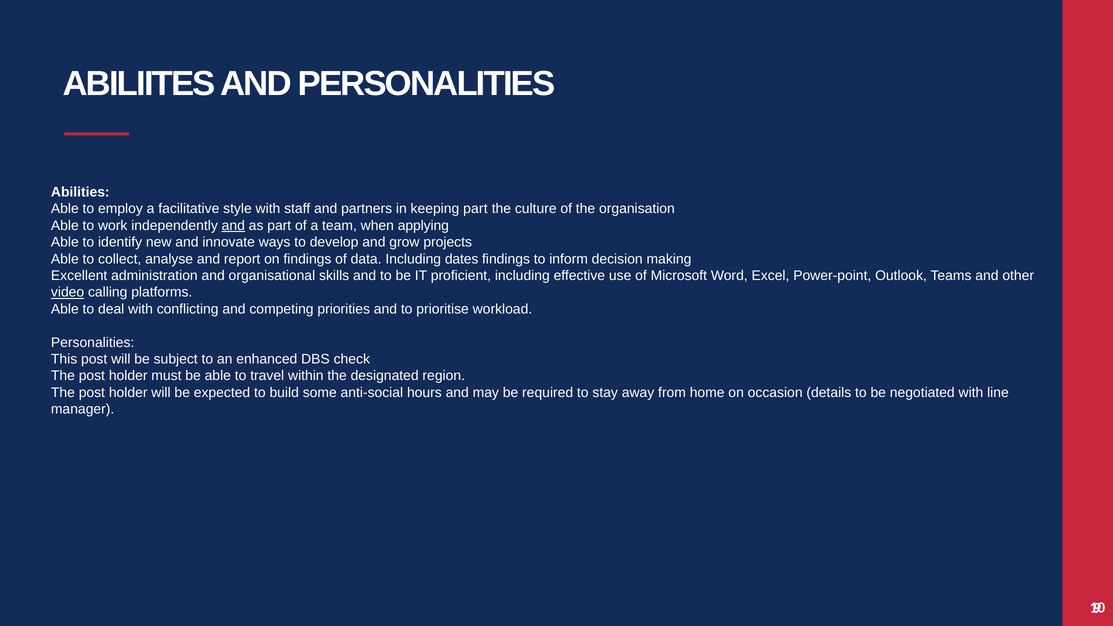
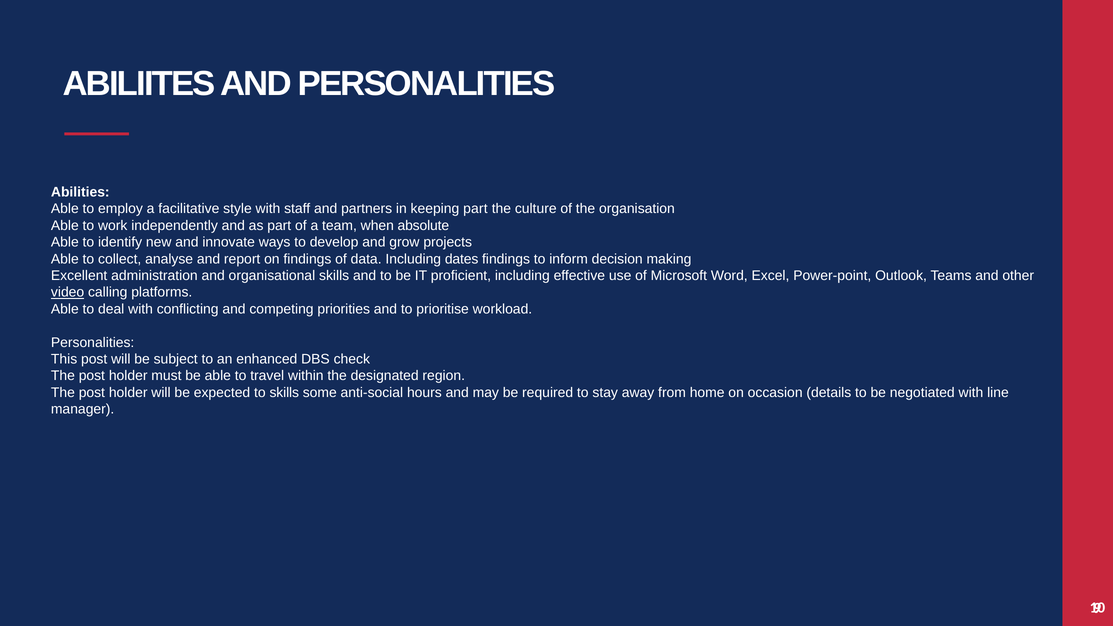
and underline: present -> none (233, 226)
applying: applying -> absolute (423, 226)
to build: build -> skills (284, 393)
